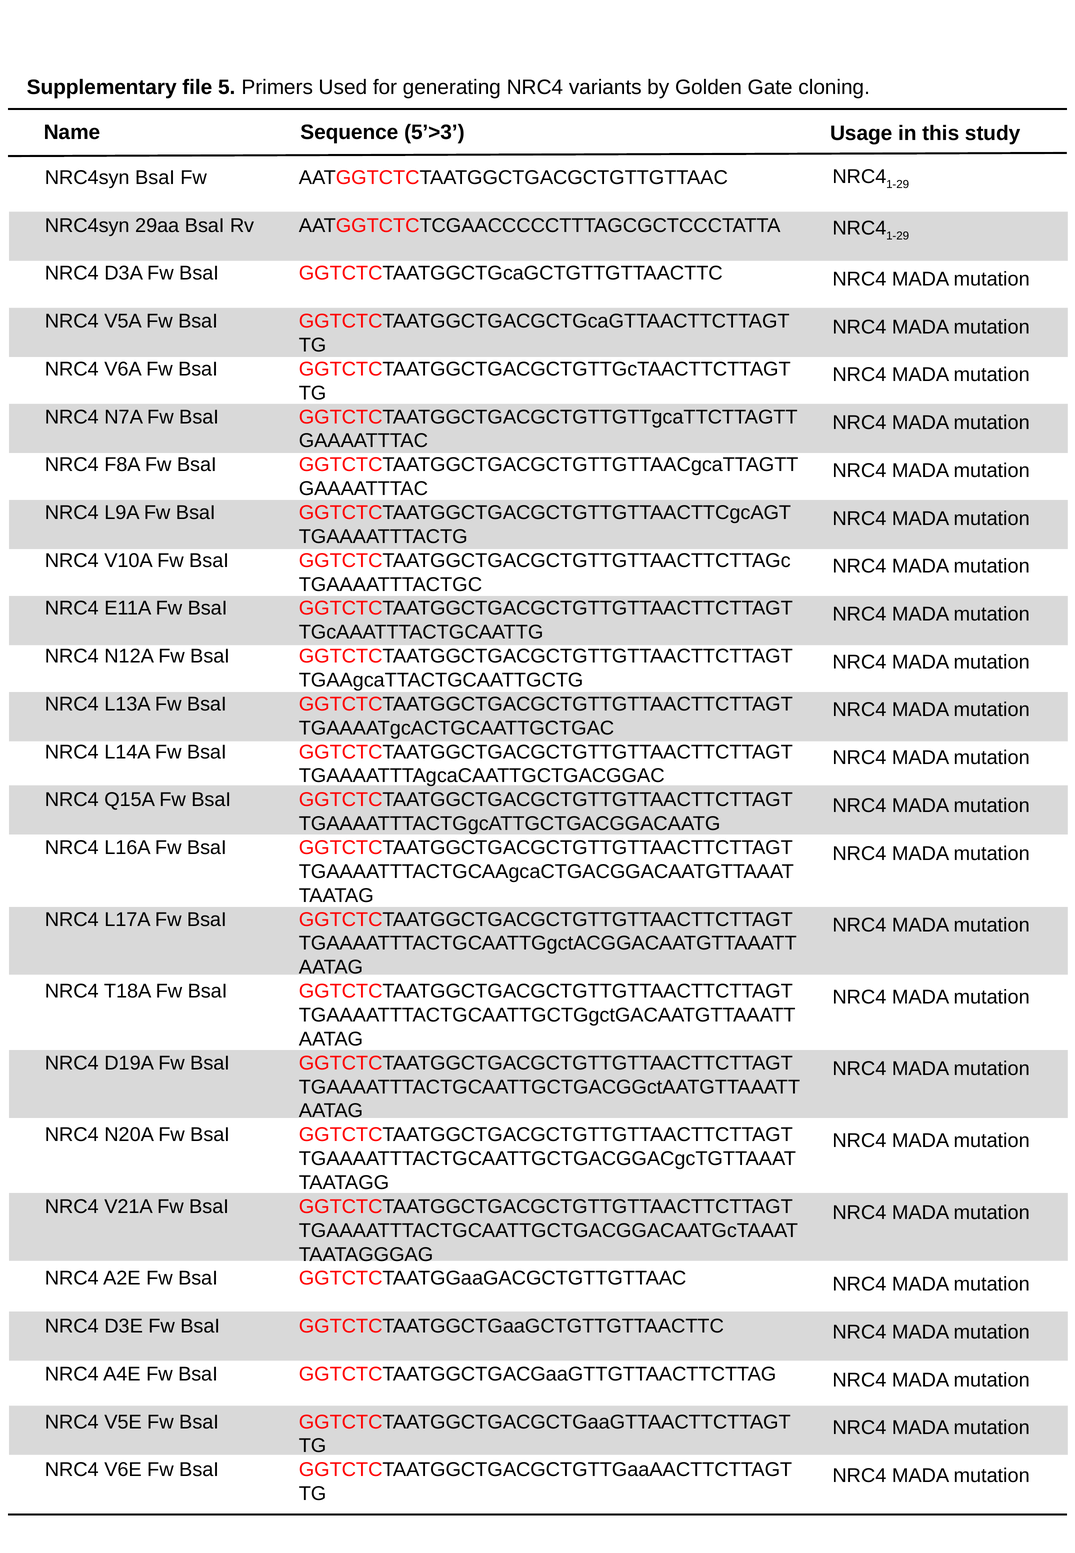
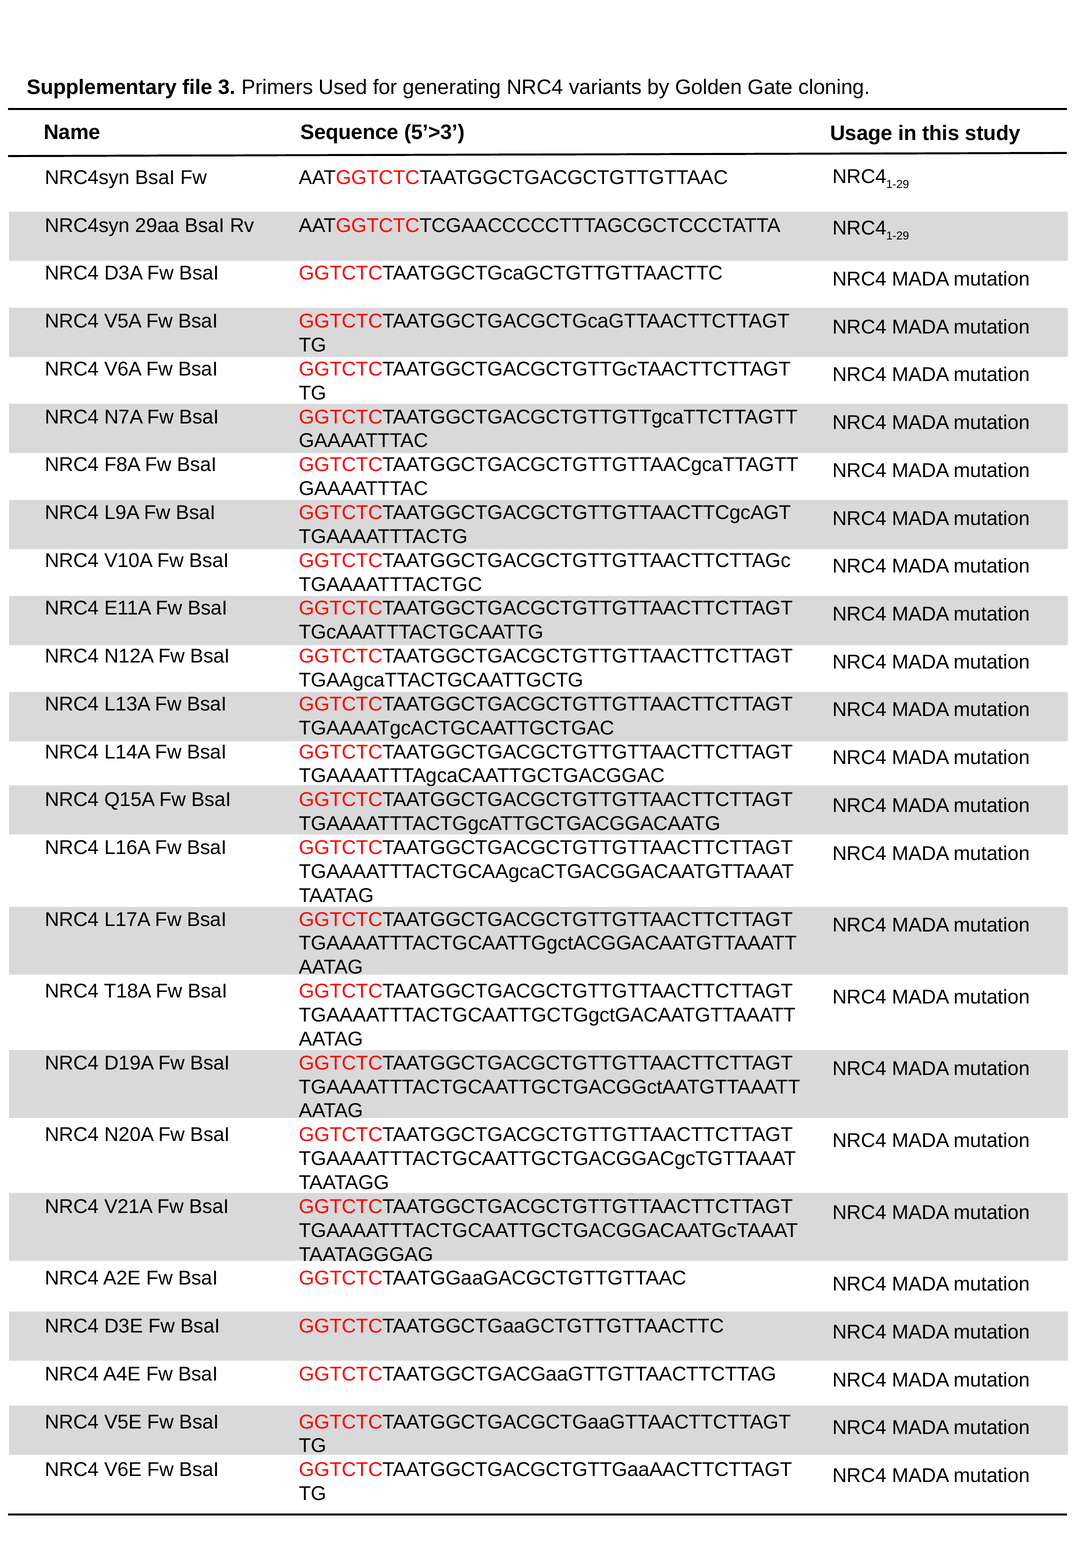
5: 5 -> 3 (227, 87)
